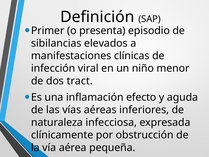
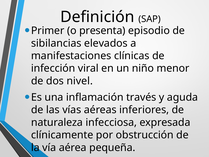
tract: tract -> nivel (80, 81)
efecto: efecto -> través (141, 97)
